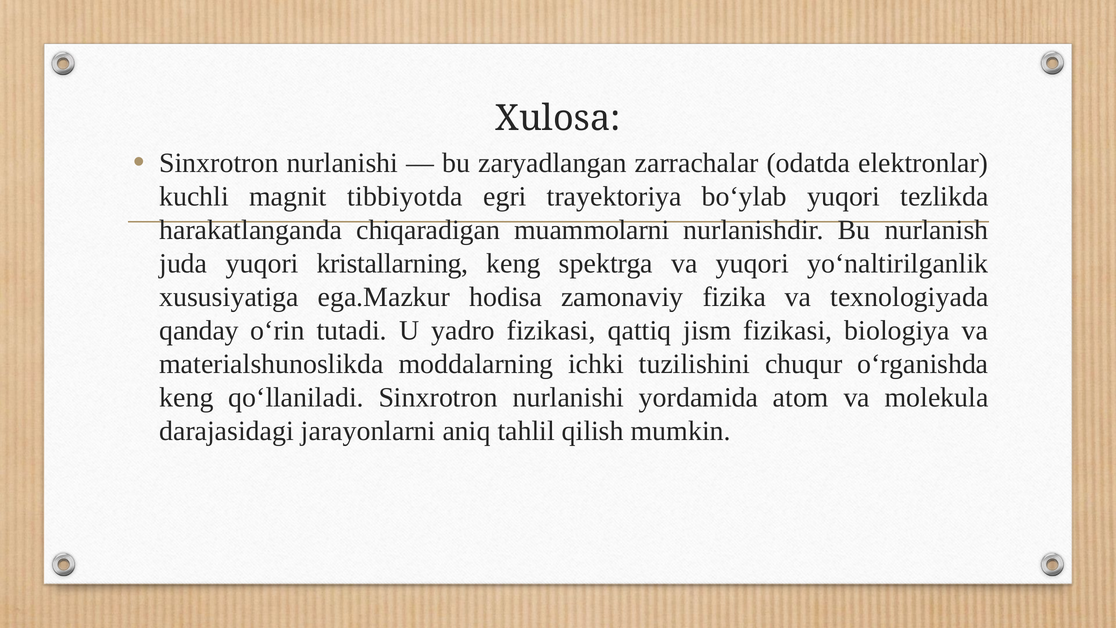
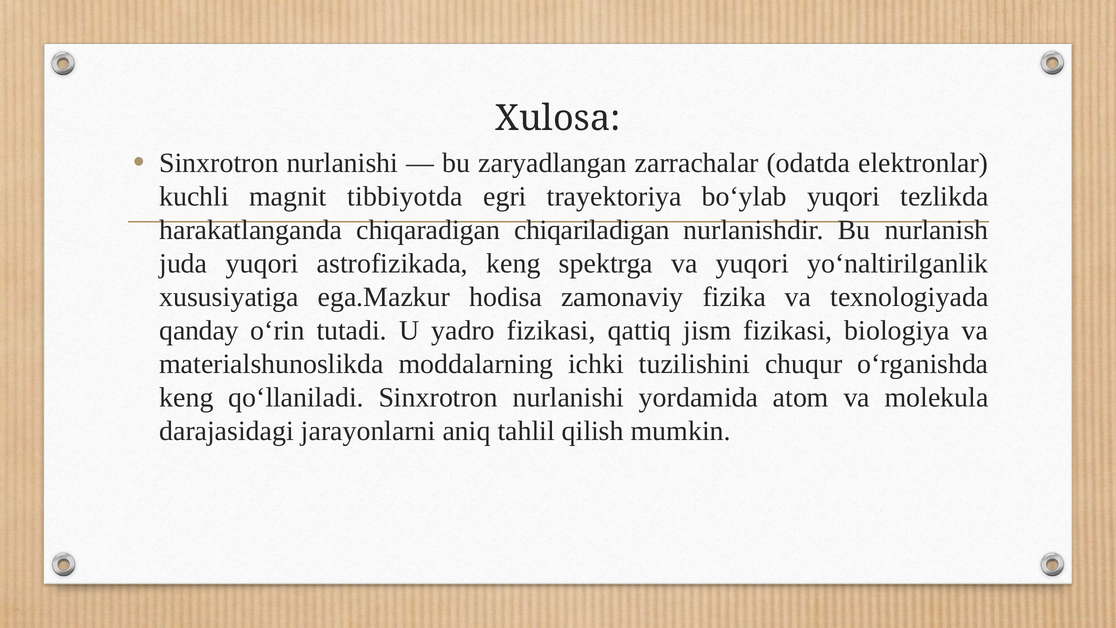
muammolarni: muammolarni -> chiqariladigan (592, 230)
kristallarning: kristallarning -> astrofizikada (392, 263)
